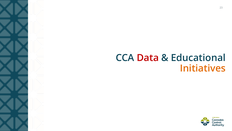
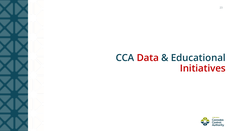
Initiatives colour: orange -> red (203, 68)
